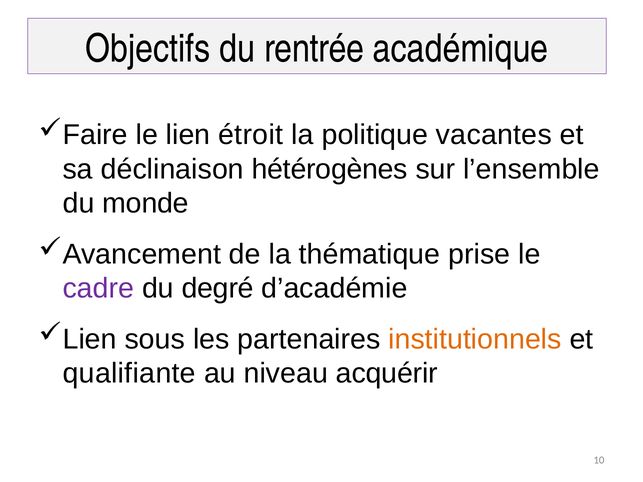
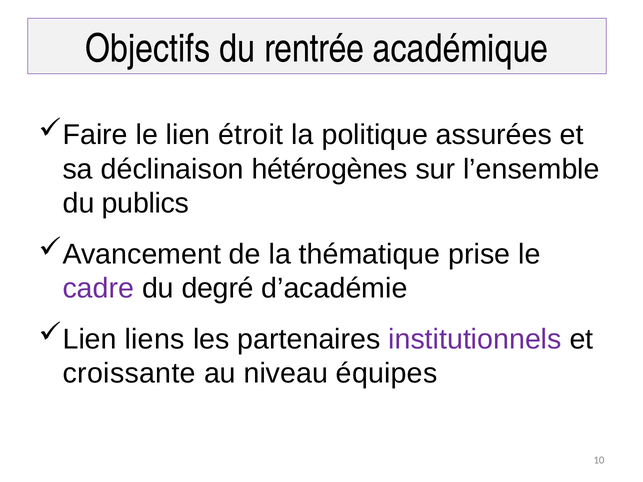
vacantes: vacantes -> assurées (494, 135)
monde: monde -> publics (146, 203)
sous: sous -> liens (155, 339)
institutionnels colour: orange -> purple (475, 339)
qualifiante: qualifiante -> croissante (129, 374)
acquérir: acquérir -> équipes (387, 374)
